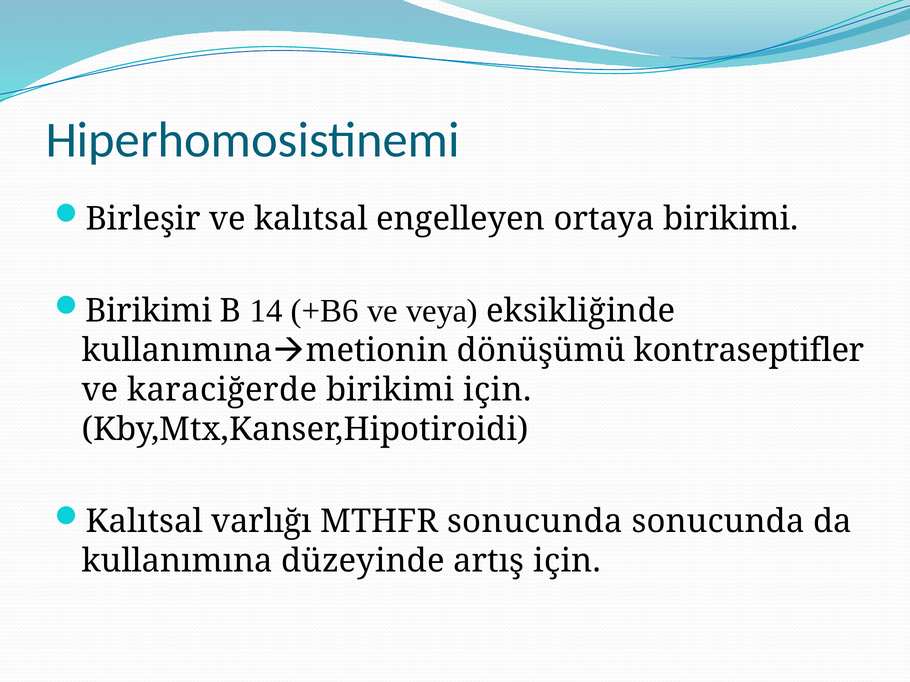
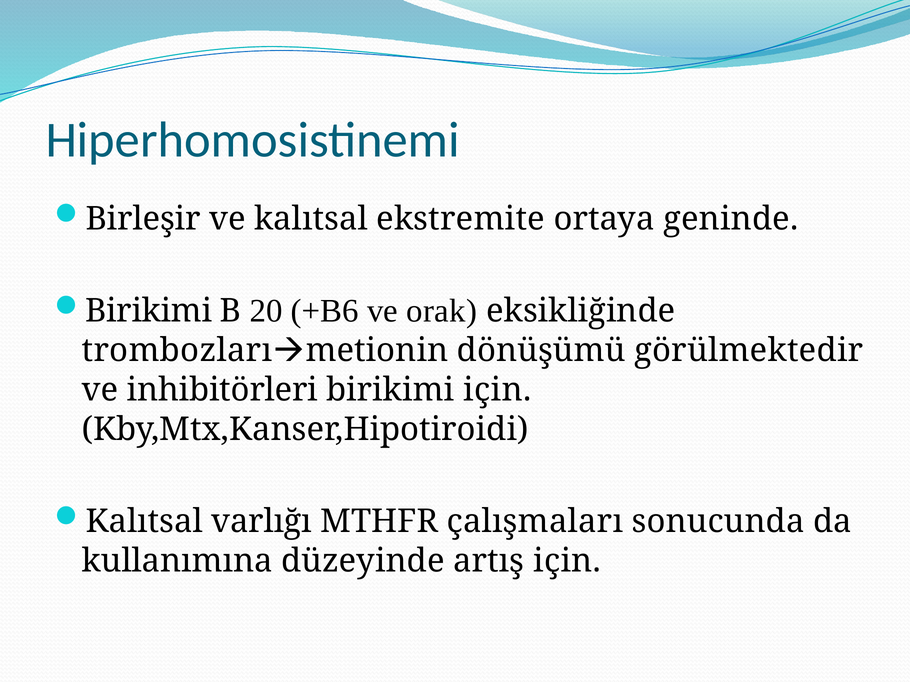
engelleyen: engelleyen -> ekstremite (461, 219)
ortaya birikimi: birikimi -> geninde (731, 219)
14: 14 -> 20 (266, 311)
veya: veya -> orak (442, 311)
kullanımına: kullanımına -> trombozları (177, 351)
kontraseptifler: kontraseptifler -> görülmektedir (749, 351)
karaciğerde: karaciğerde -> inhibitörleri (222, 390)
MTHFR sonucunda: sonucunda -> çalışmaları (535, 522)
